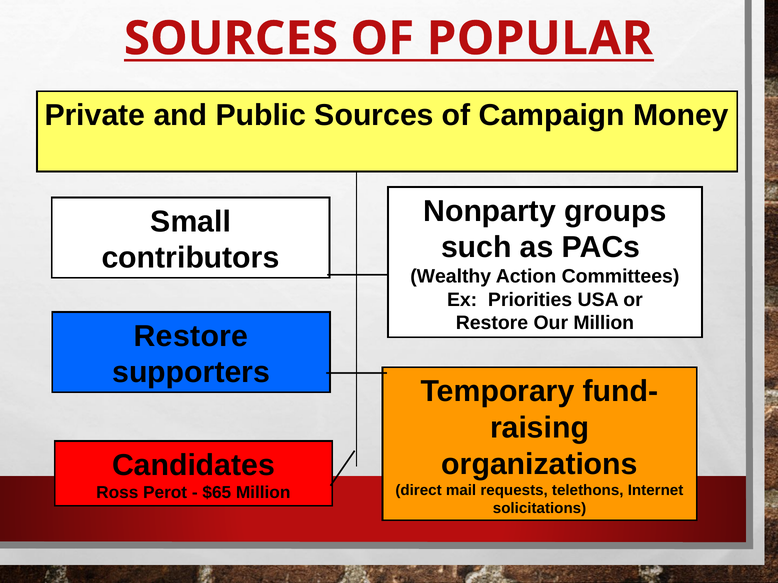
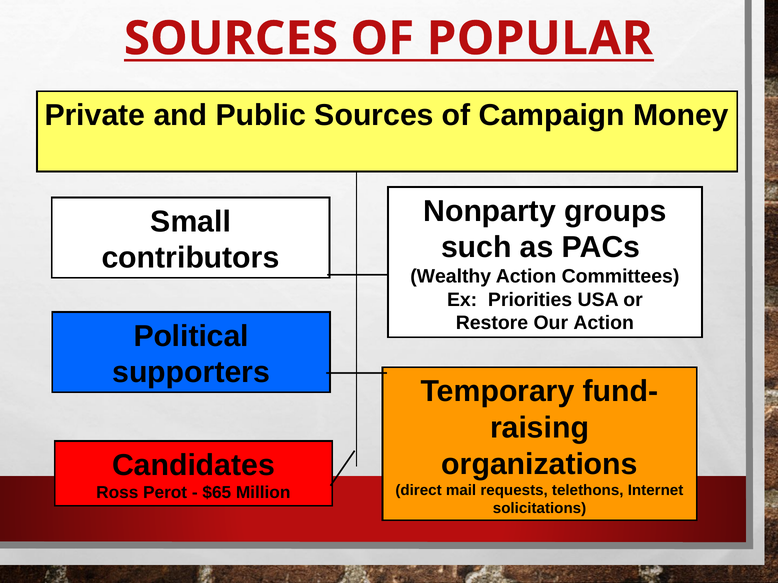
Our Million: Million -> Action (604, 323)
Restore: Restore -> Political (191, 336)
